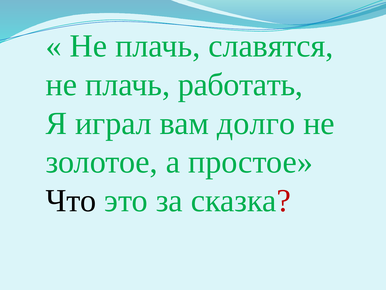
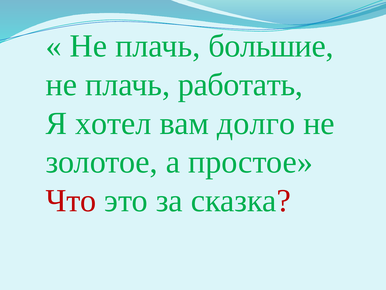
славятся: славятся -> большие (271, 46)
играл: играл -> хотел (113, 123)
Что colour: black -> red (71, 200)
